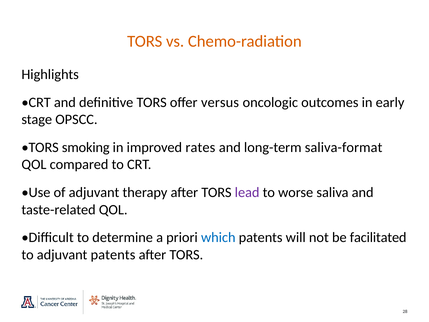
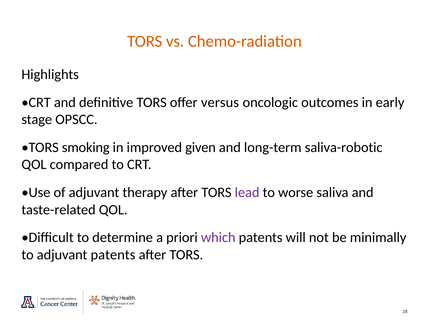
rates: rates -> given (201, 147)
saliva-format: saliva-format -> saliva-robotic (344, 147)
which colour: blue -> purple (218, 237)
facilitated: facilitated -> minimally (378, 237)
